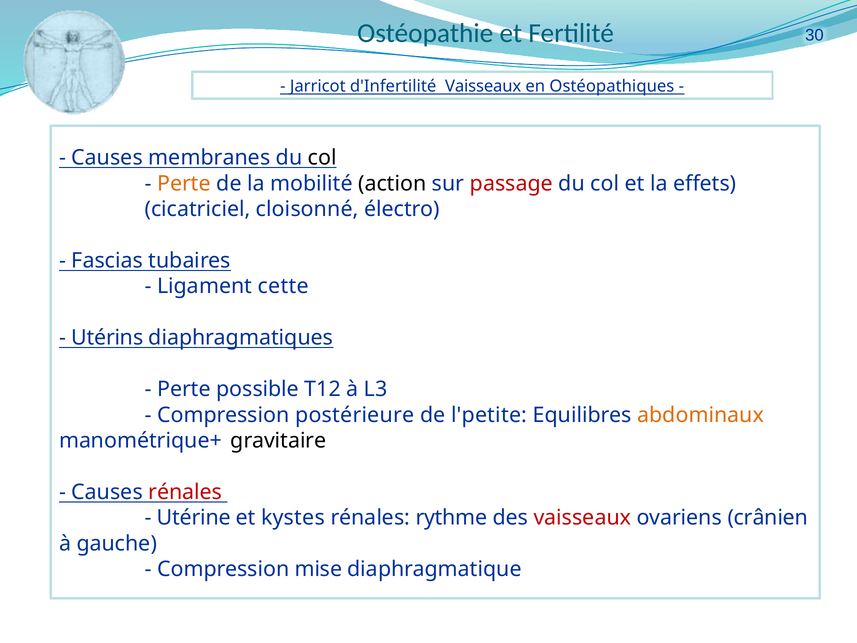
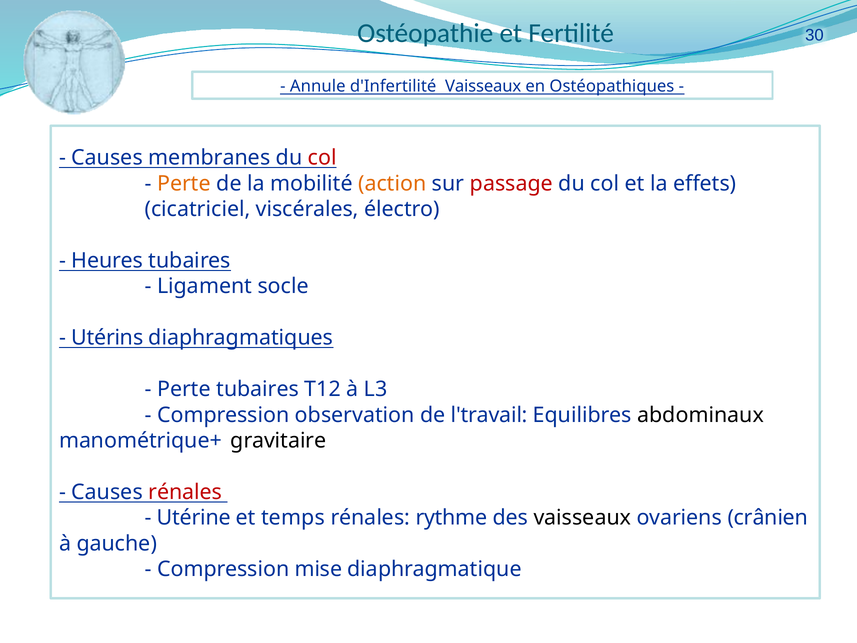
Jarricot: Jarricot -> Annule (318, 86)
col colour: black -> red (322, 158)
action colour: black -> orange (392, 183)
cloisonné: cloisonné -> viscérales (307, 209)
Fascias: Fascias -> Heures (107, 261)
cette: cette -> socle (283, 286)
Perte possible: possible -> tubaires (258, 389)
postérieure: postérieure -> observation (355, 415)
l'petite: l'petite -> l'travail (489, 415)
abdominaux colour: orange -> black (701, 415)
kystes: kystes -> temps (293, 518)
vaisseaux colour: red -> black (582, 518)
